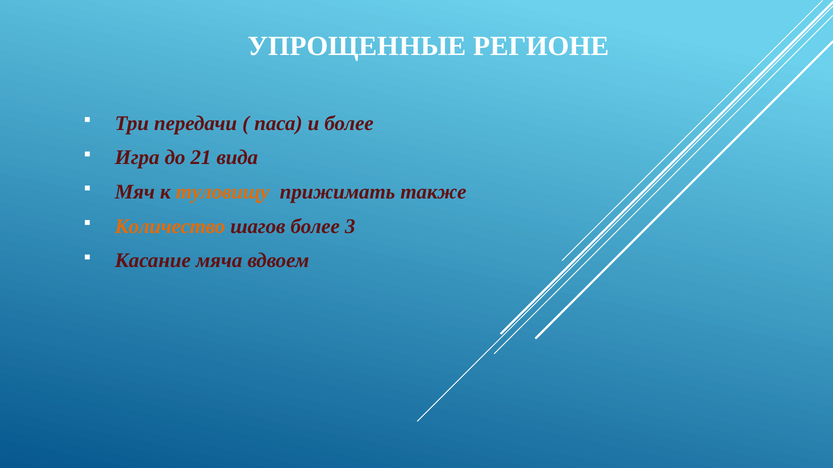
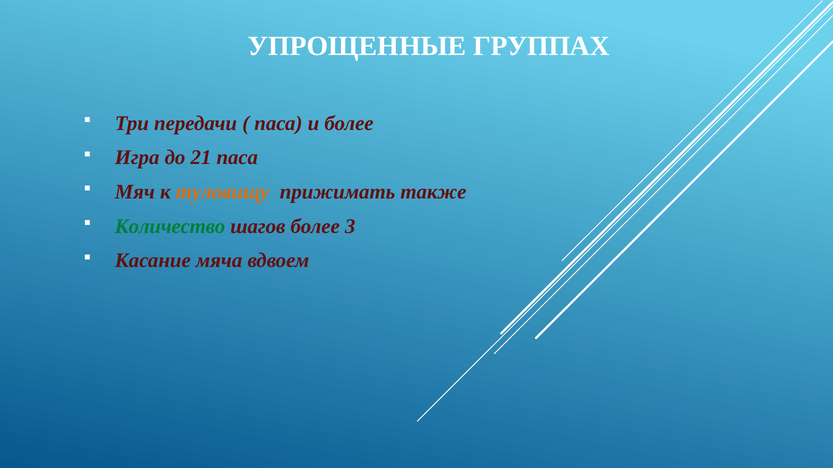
РЕГИОНЕ: РЕГИОНЕ -> ГРУППАХ (541, 46)
21 вида: вида -> паса (237, 158)
Количество colour: orange -> green (170, 226)
